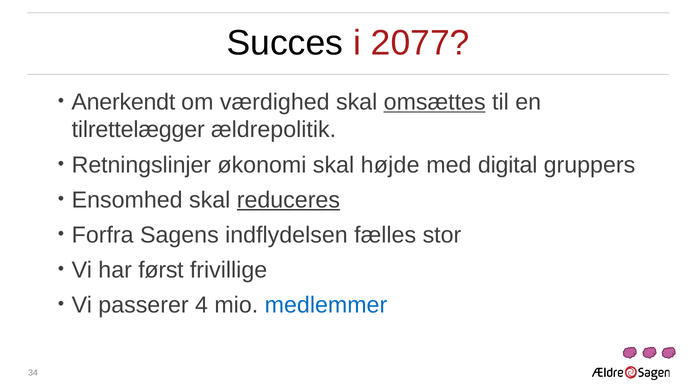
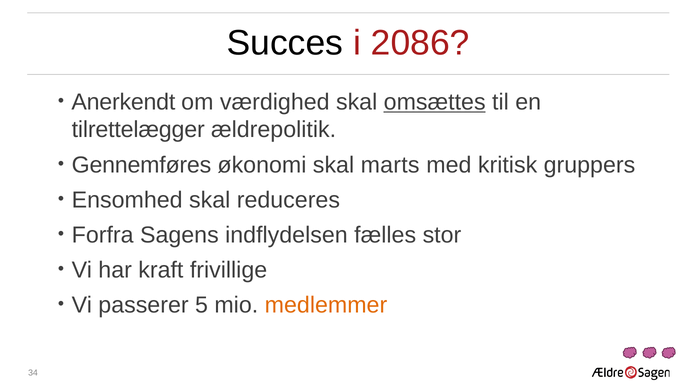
2077: 2077 -> 2086 (420, 43)
Retningslinjer: Retningslinjer -> Gennemføres (141, 165)
højde: højde -> marts (390, 165)
digital: digital -> kritisk (508, 165)
reduceres underline: present -> none (288, 200)
først: først -> kraft (161, 270)
4: 4 -> 5 (201, 305)
medlemmer colour: blue -> orange (326, 305)
